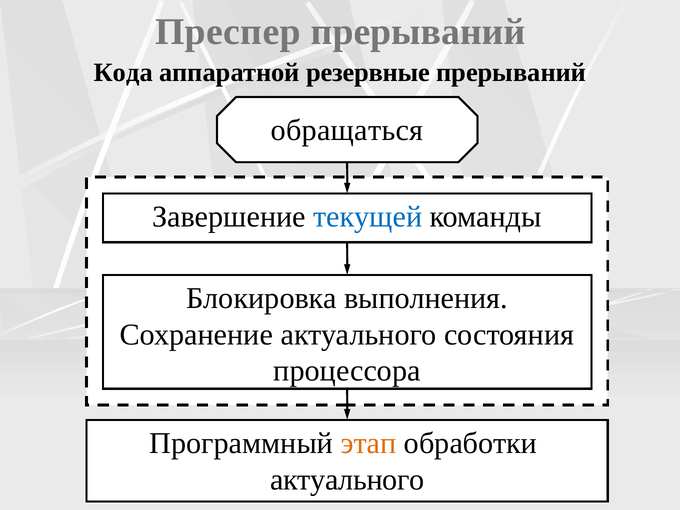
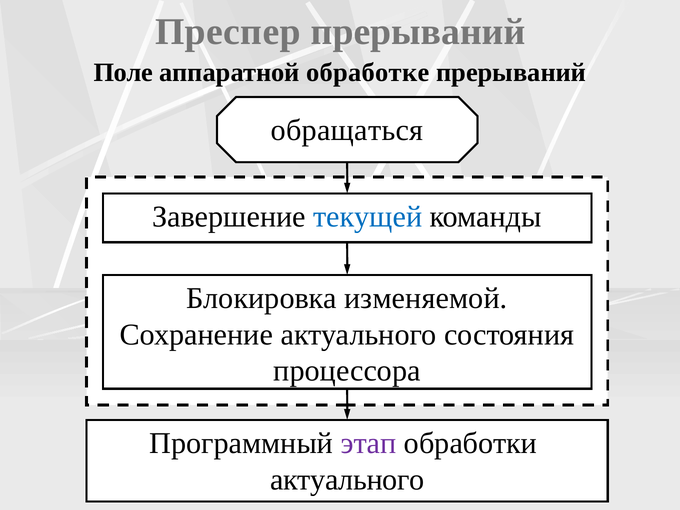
Кода: Кода -> Поле (123, 73)
резервные: резервные -> обработке (368, 73)
выполнения: выполнения -> изменяемой (426, 298)
этап colour: orange -> purple (369, 444)
